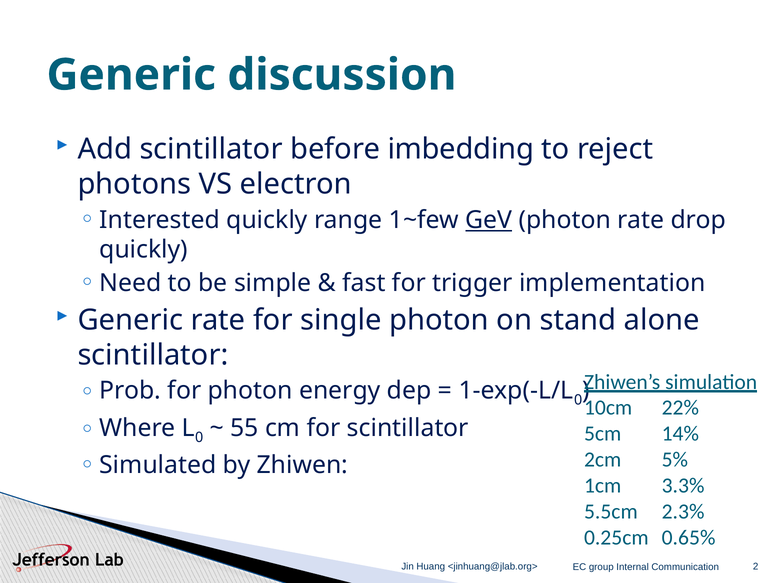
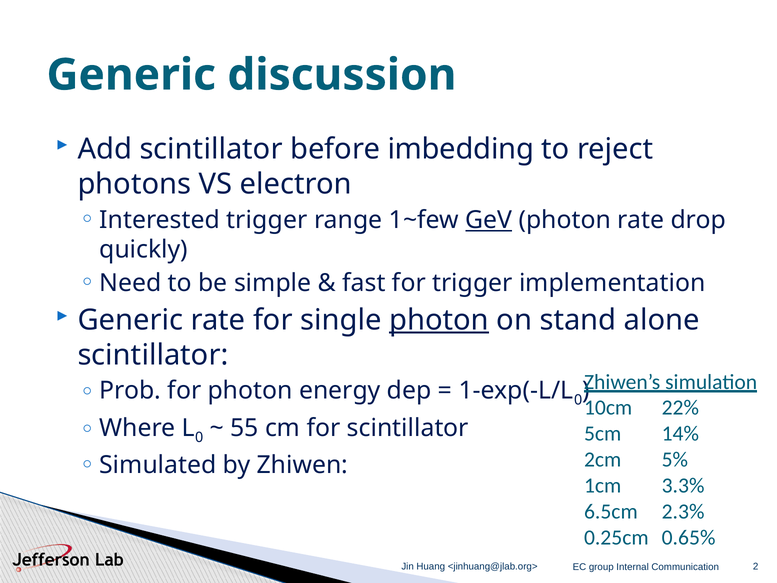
Interested quickly: quickly -> trigger (267, 220)
photon underline: none -> present (439, 320)
5.5cm: 5.5cm -> 6.5cm (611, 511)
